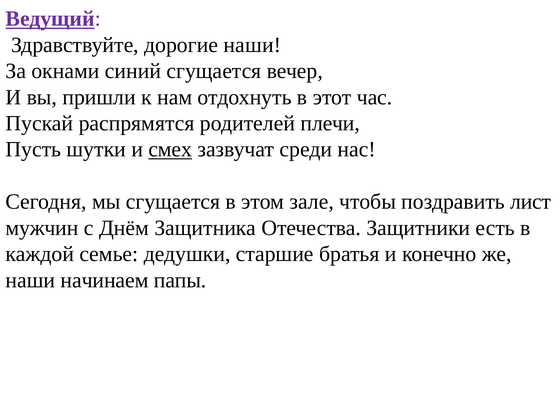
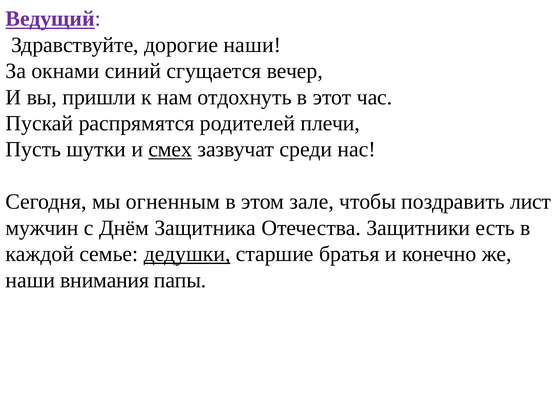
мы сгущается: сгущается -> огненным (173, 202)
дедушки underline: none -> present (187, 254)
начинаем: начинаем -> внимания (105, 280)
